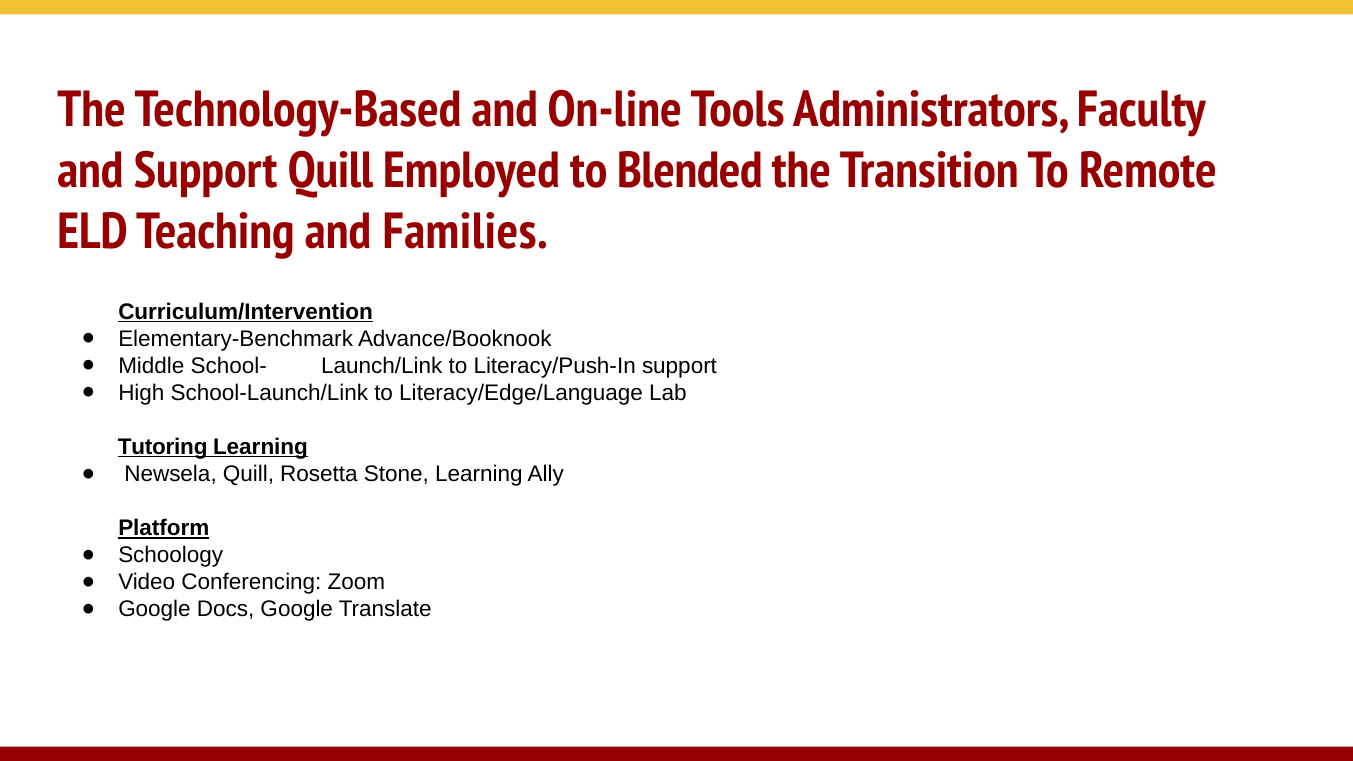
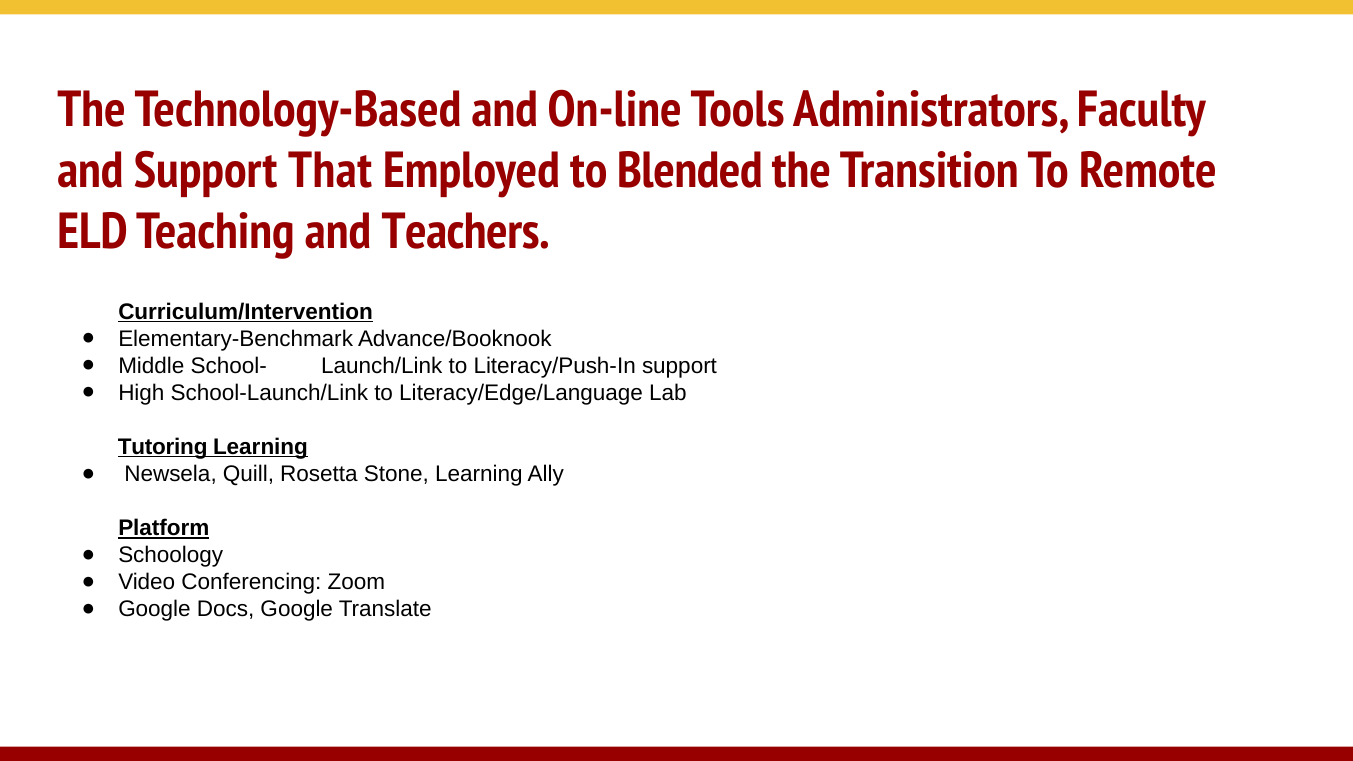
Support Quill: Quill -> That (330, 171)
Families: Families -> Teachers (466, 232)
